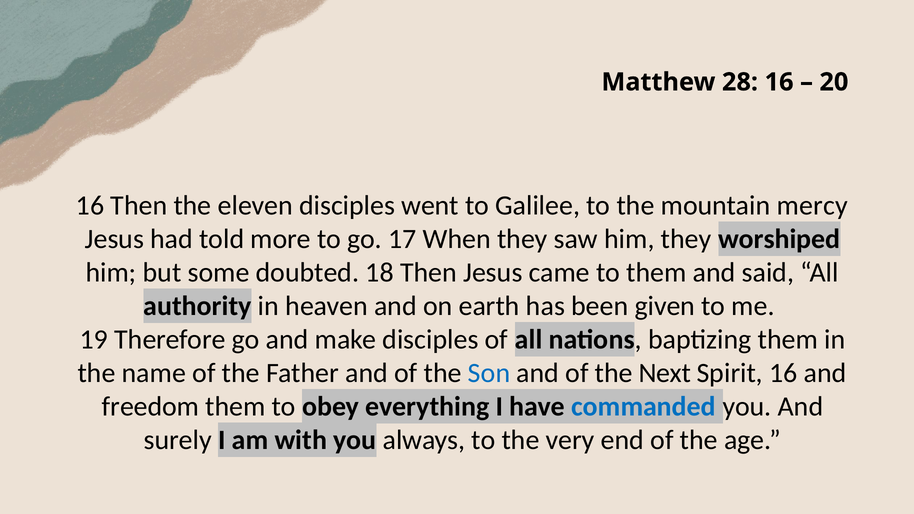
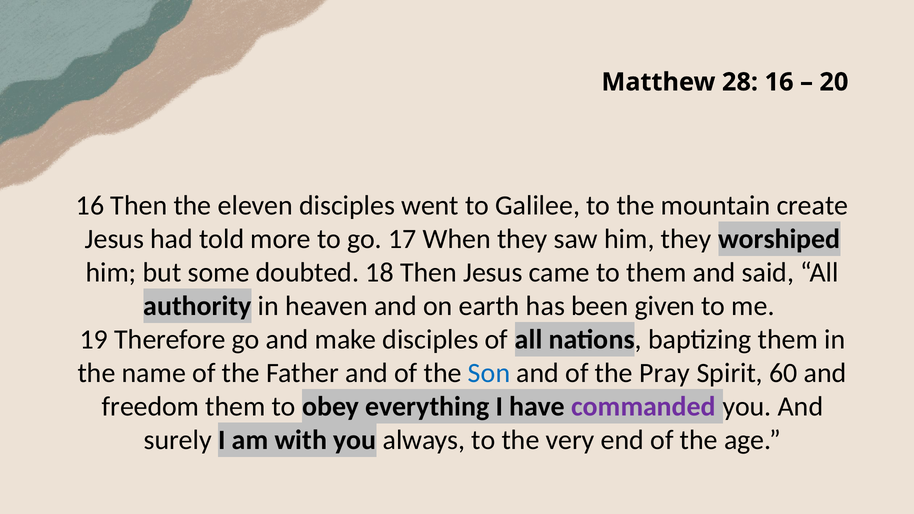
mercy: mercy -> create (812, 206)
Next: Next -> Pray (665, 373)
Spirit 16: 16 -> 60 (783, 373)
commanded colour: blue -> purple (644, 407)
